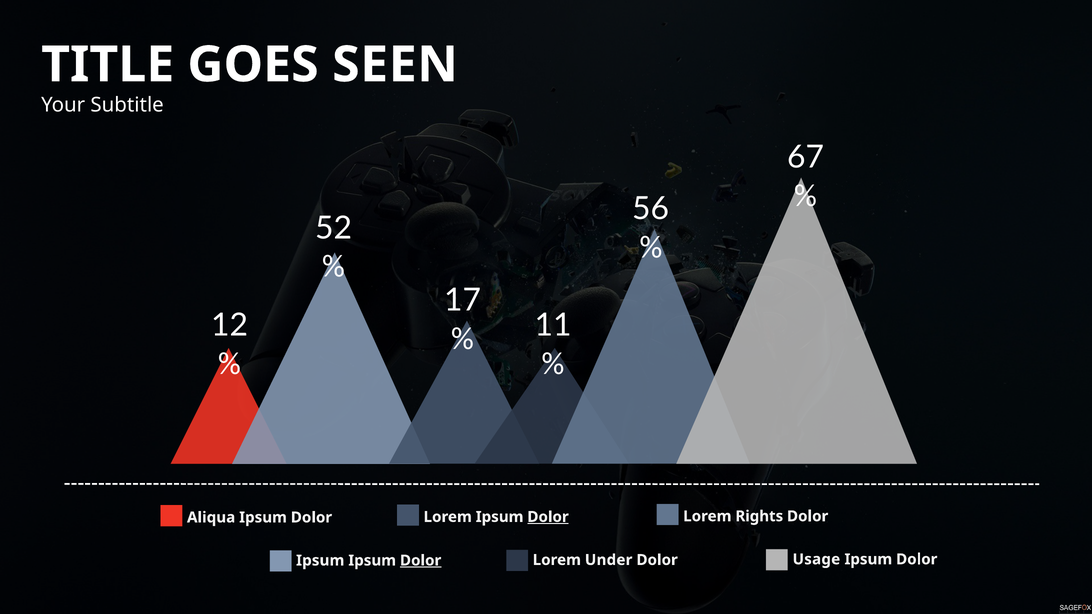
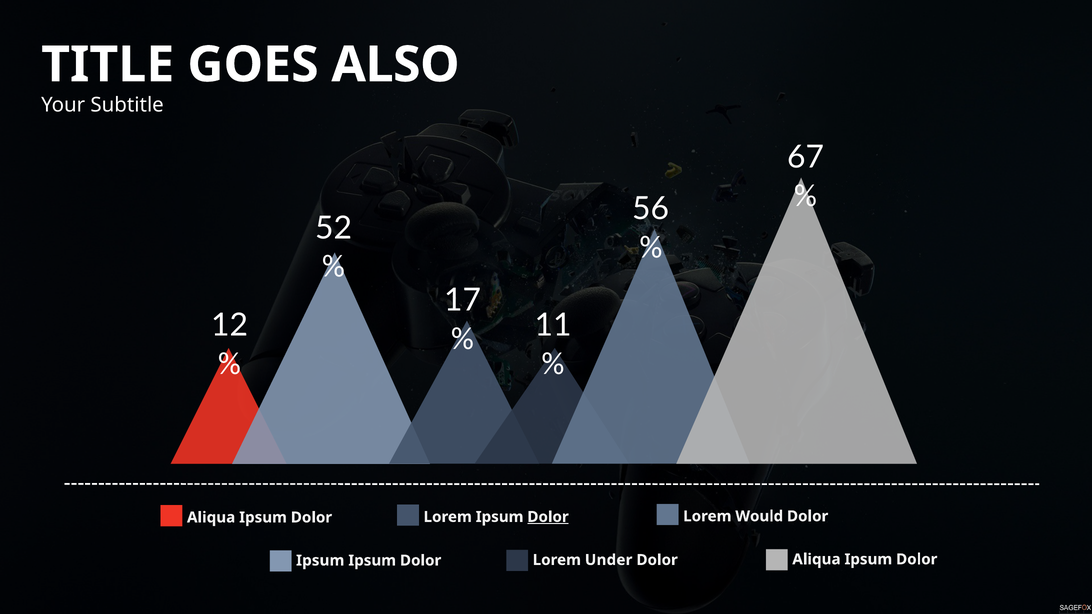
SEEN: SEEN -> ALSO (396, 65)
Rights: Rights -> Would (759, 516)
Usage: Usage -> Aliqua (816, 560)
Dolor underline: present -> none (421, 561)
